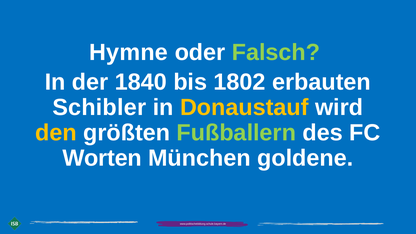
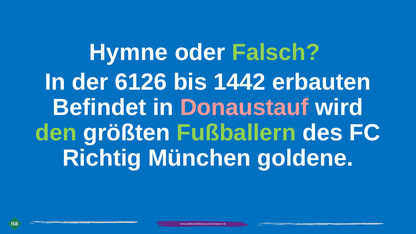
1840: 1840 -> 6126 (141, 82)
1802: 1802 -> 1442 (240, 82)
Schibler: Schibler -> Befindet (99, 107)
Donaustauf colour: yellow -> pink (244, 107)
den colour: yellow -> light green (56, 133)
Worten: Worten -> Richtig (102, 158)
